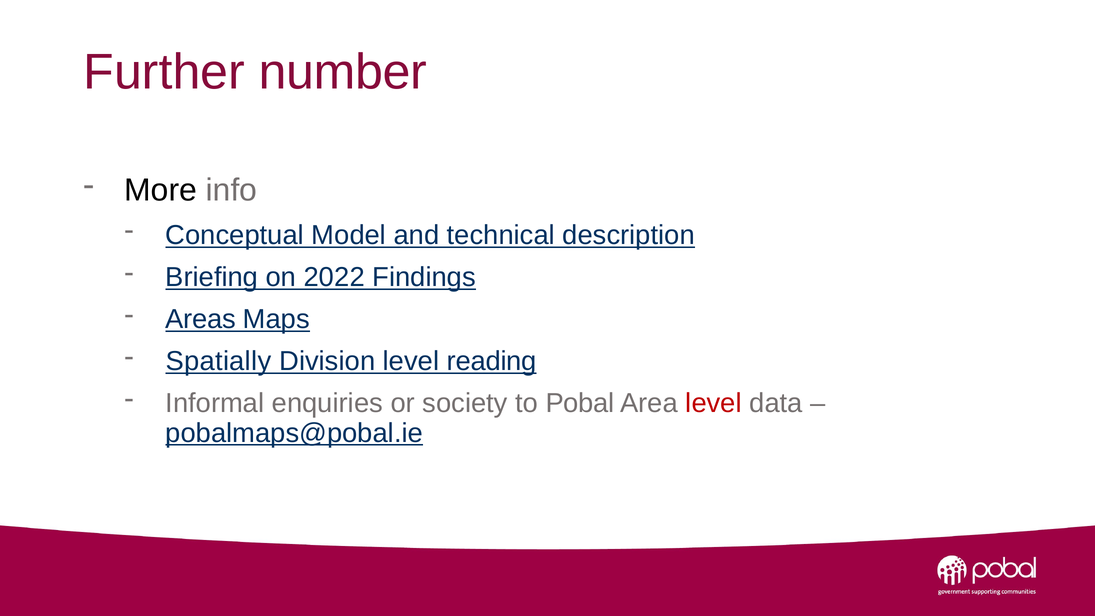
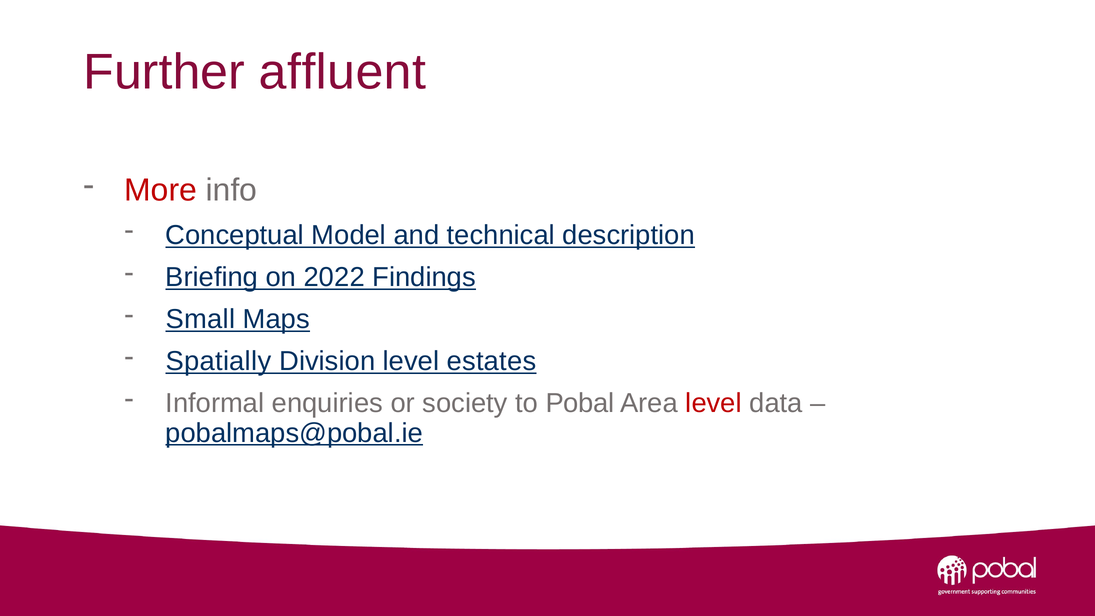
number: number -> affluent (343, 72)
More colour: black -> red (161, 190)
Areas: Areas -> Small (200, 319)
reading: reading -> estates (492, 361)
